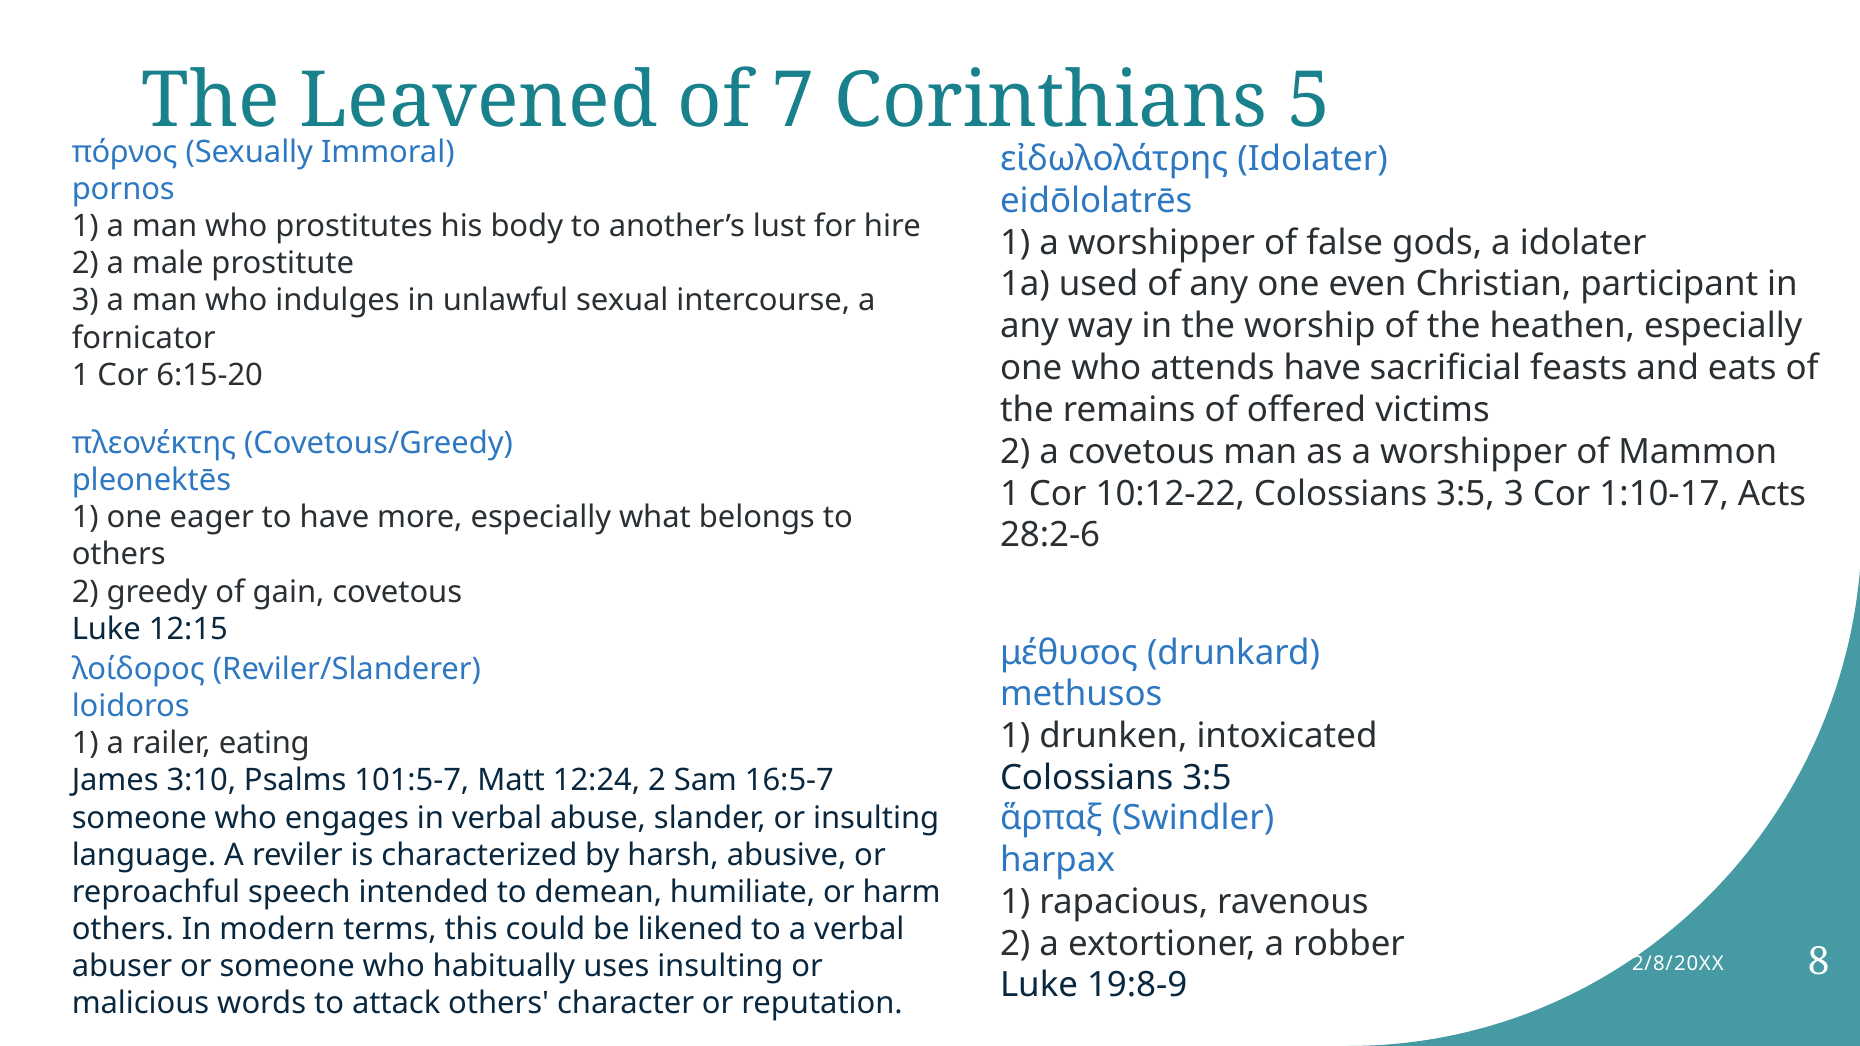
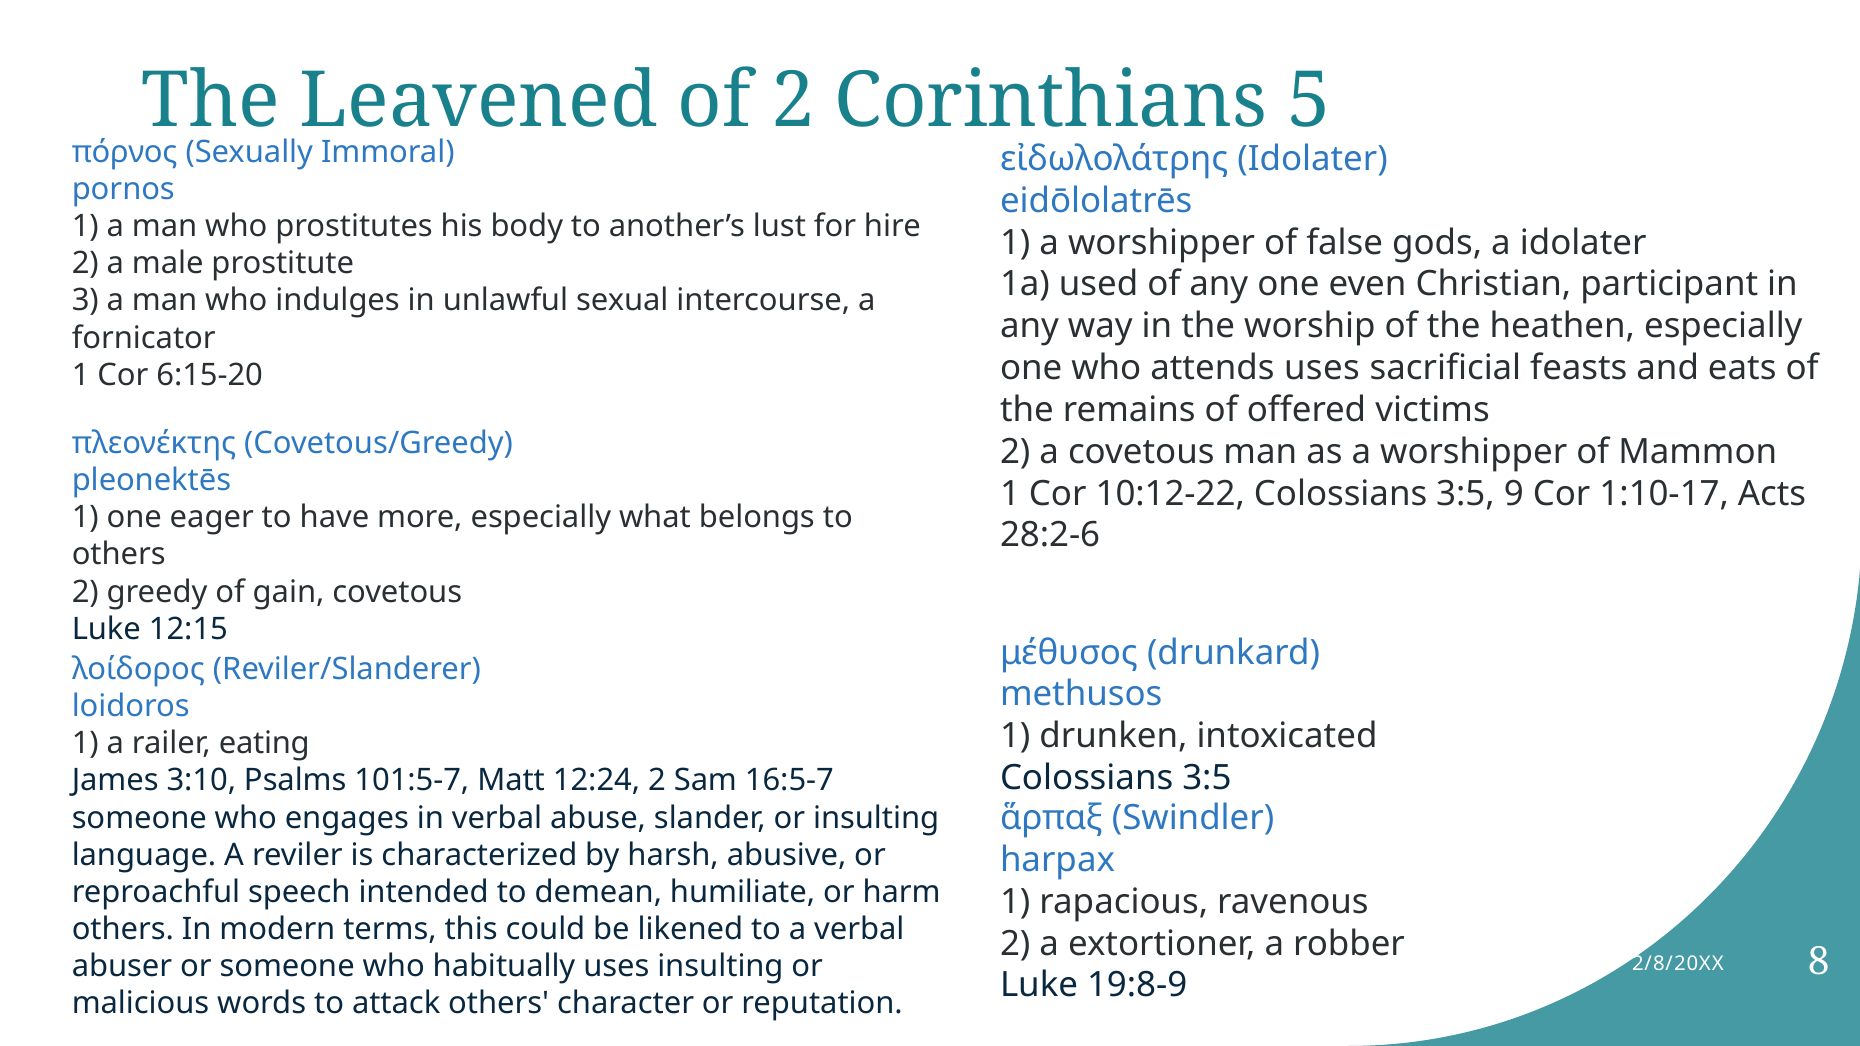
of 7: 7 -> 2 (793, 101)
attends have: have -> uses (1322, 368)
3:5 3: 3 -> 9 (1514, 494)
